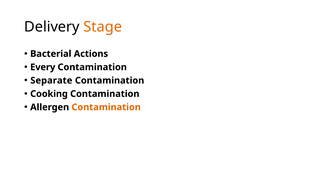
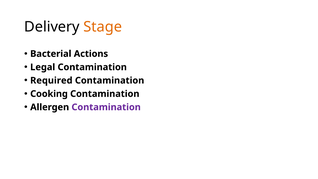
Every: Every -> Legal (43, 67)
Separate: Separate -> Required (51, 80)
Contamination colour: orange -> purple (106, 107)
